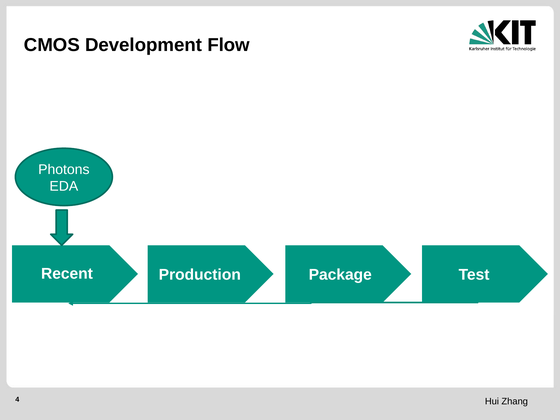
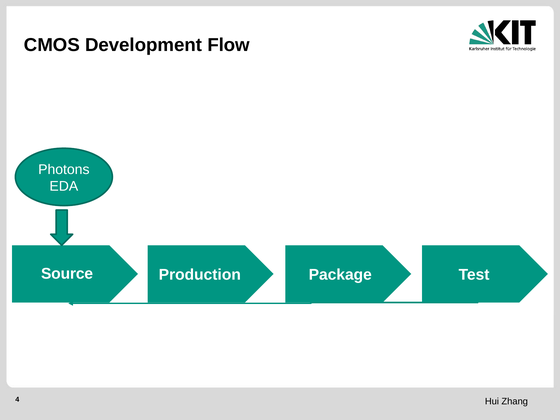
Recent: Recent -> Source (67, 274)
